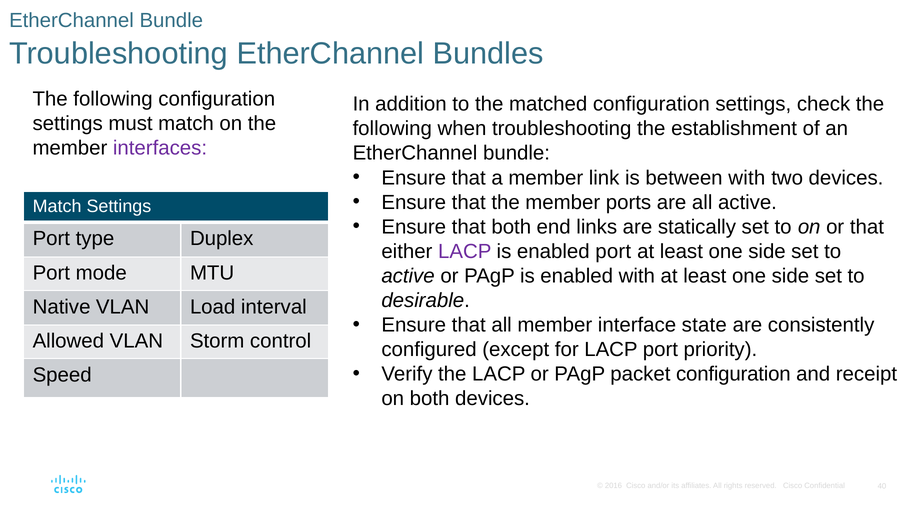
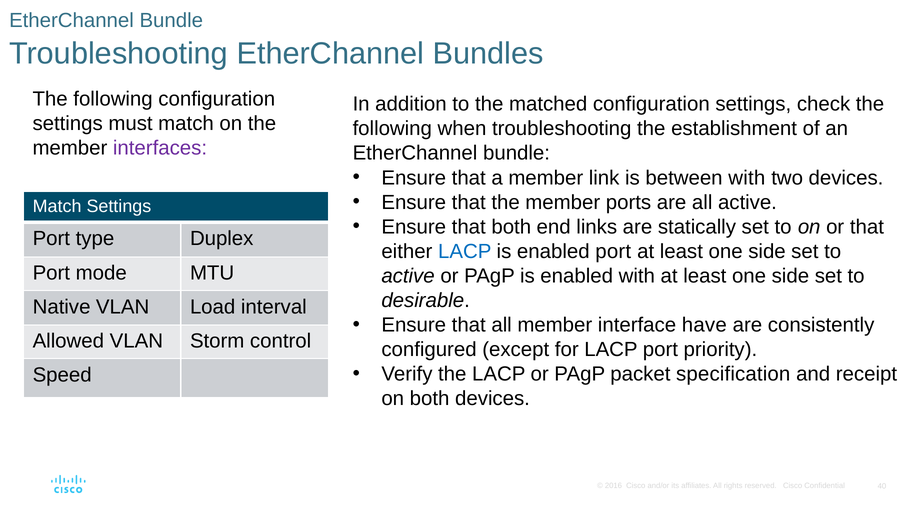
LACP colour: purple -> blue (465, 251)
state: state -> have (704, 325)
packet configuration: configuration -> specification (733, 374)
